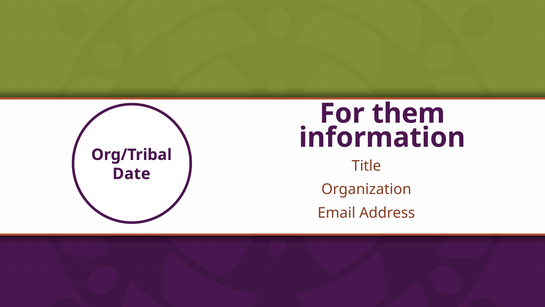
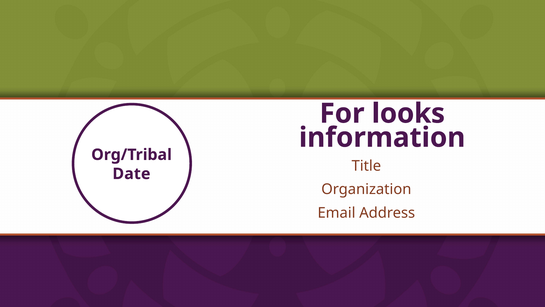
them: them -> looks (408, 113)
